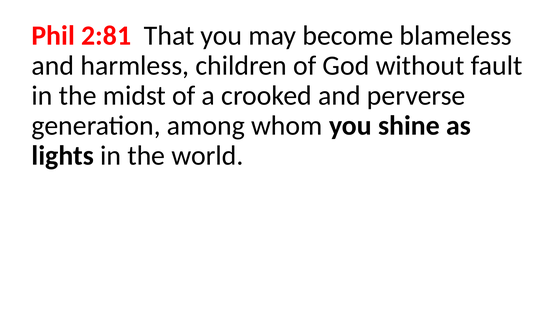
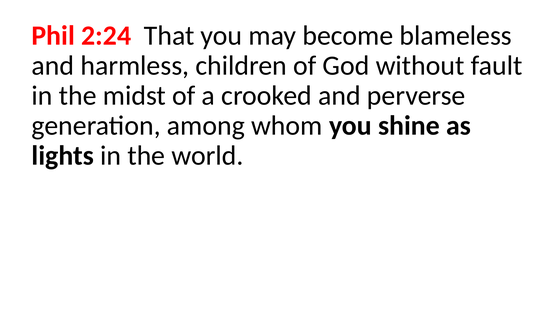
2:81: 2:81 -> 2:24 (106, 36)
